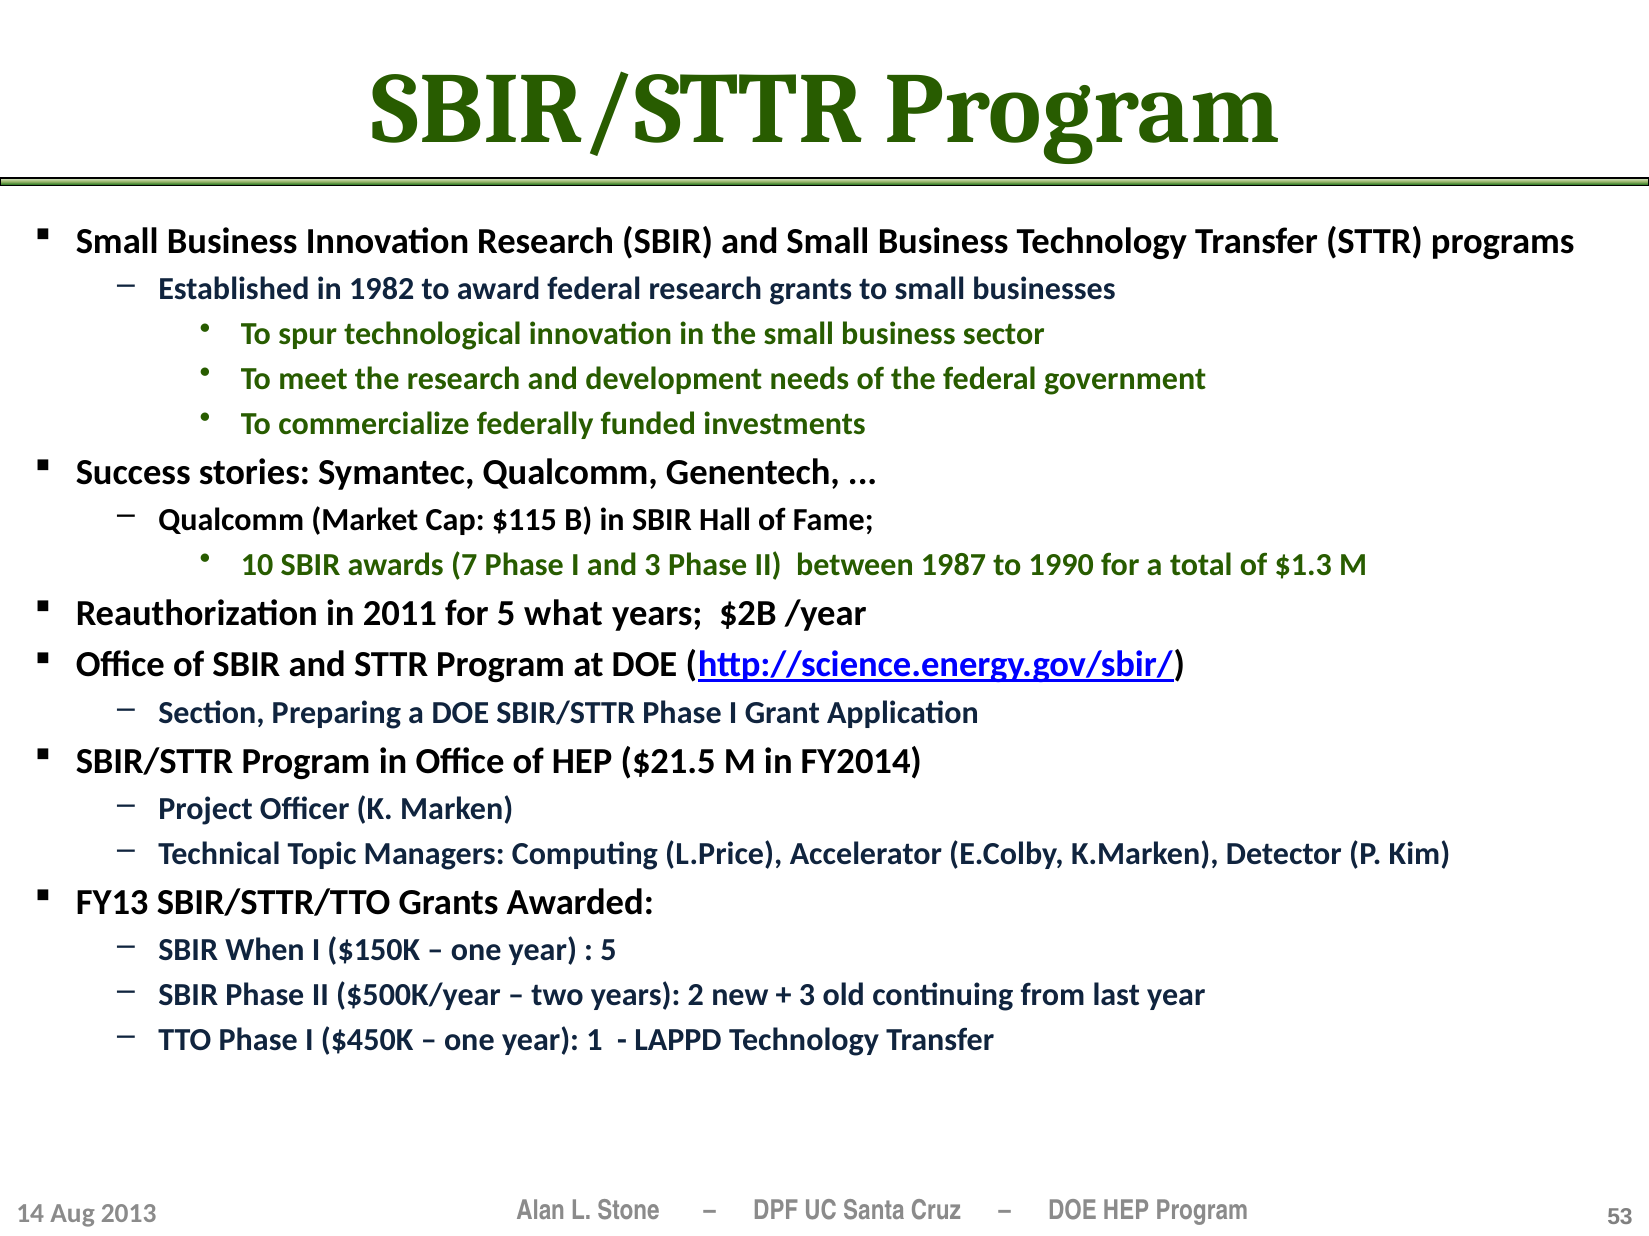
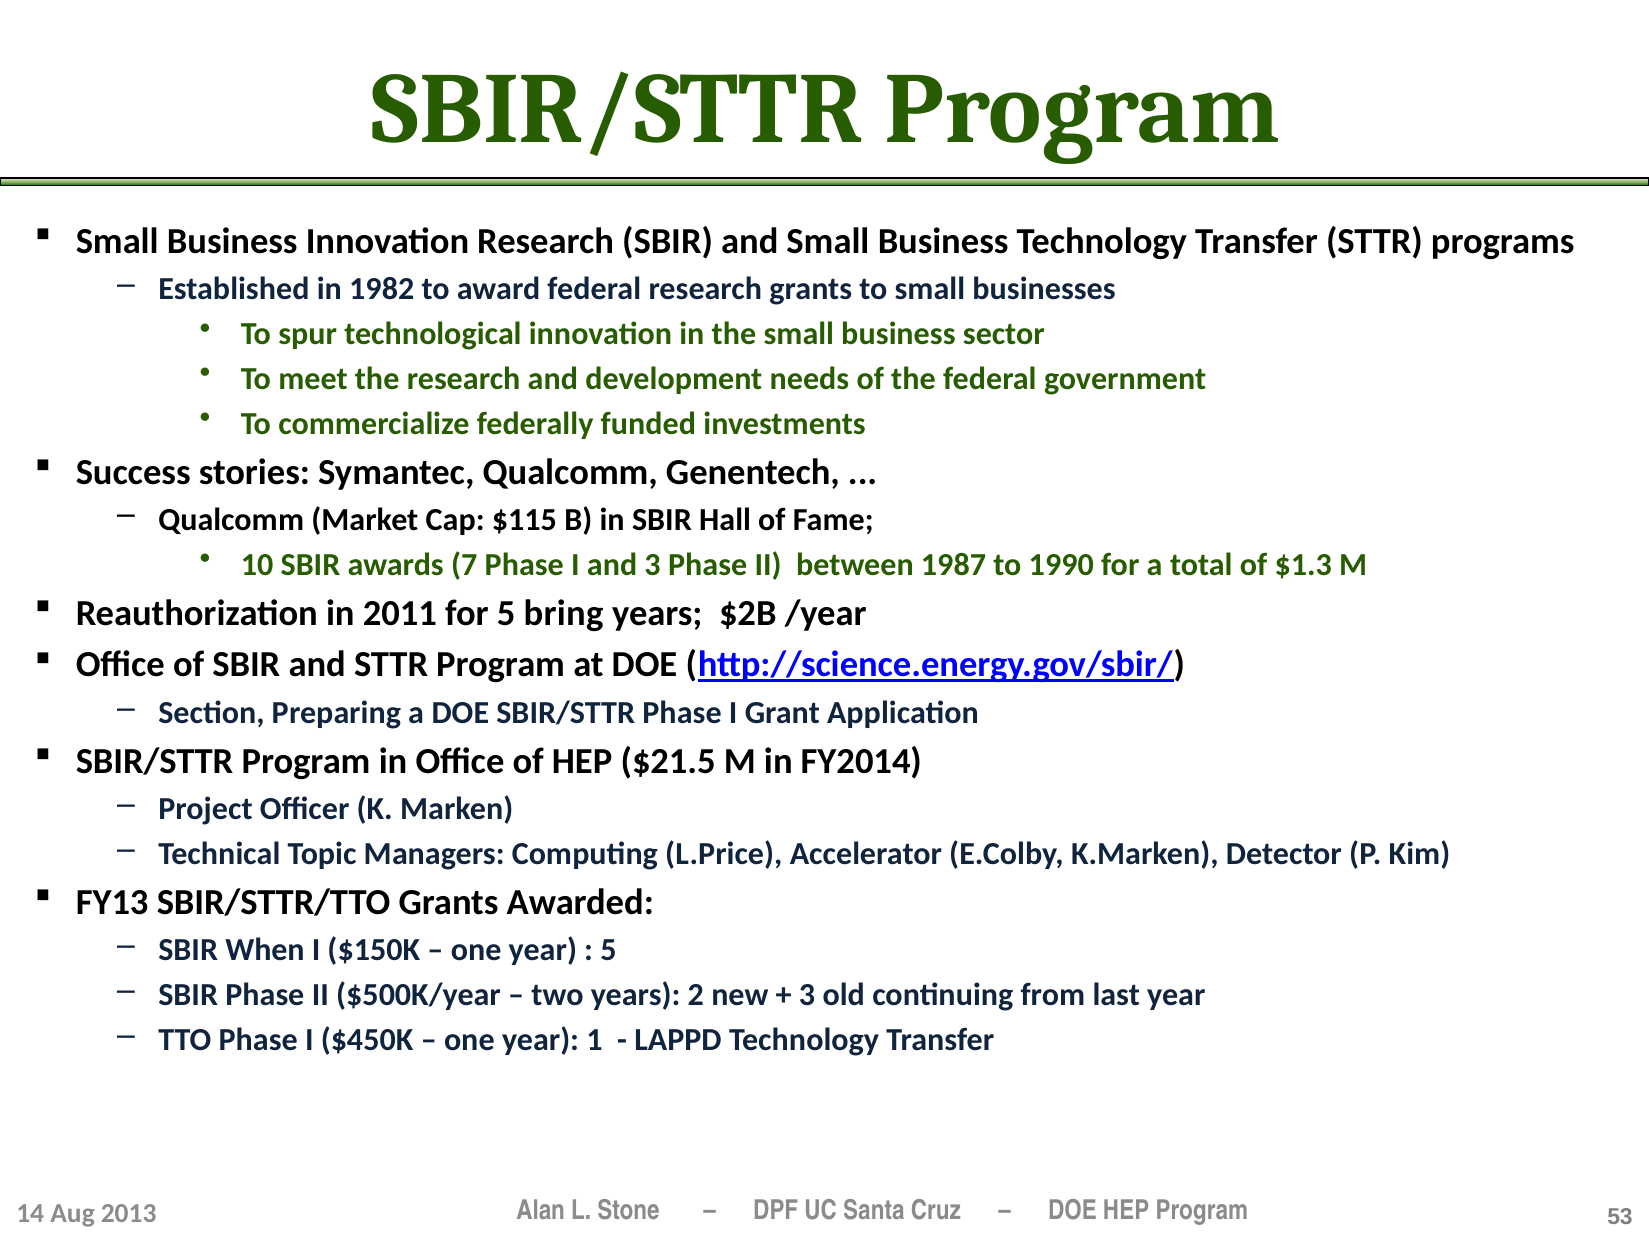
what: what -> bring (564, 614)
